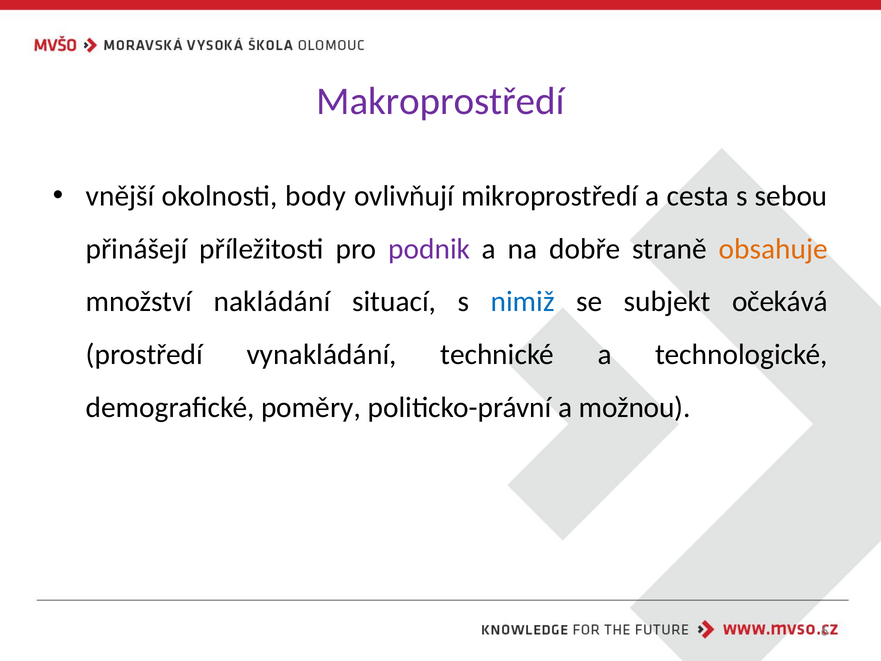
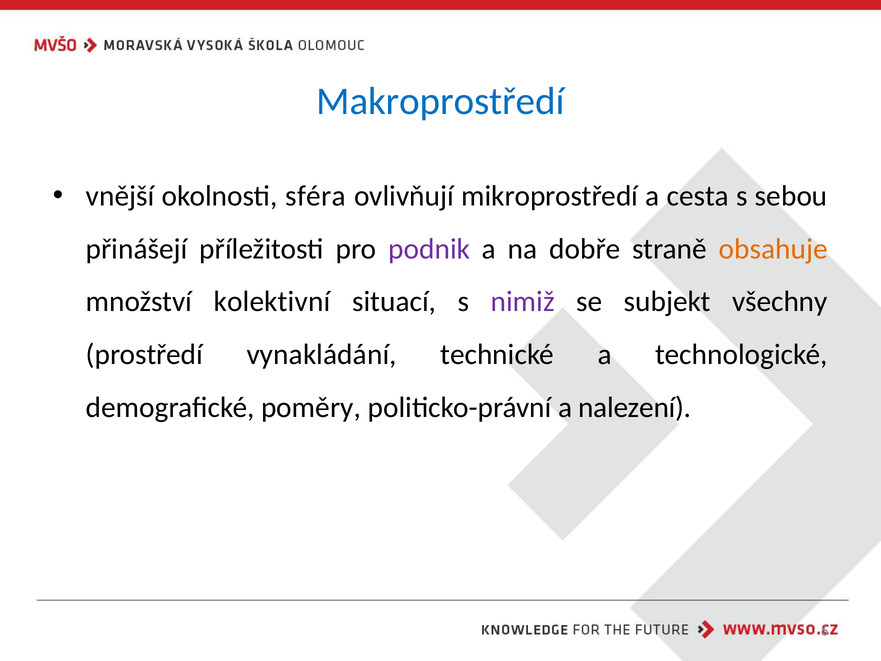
Makroprostředí colour: purple -> blue (440, 101)
body: body -> sféra (316, 196)
nakládání: nakládání -> kolektivní (272, 302)
nimiž colour: blue -> purple (523, 302)
očekává: očekává -> všechny (780, 302)
možnou: možnou -> nalezení (635, 407)
